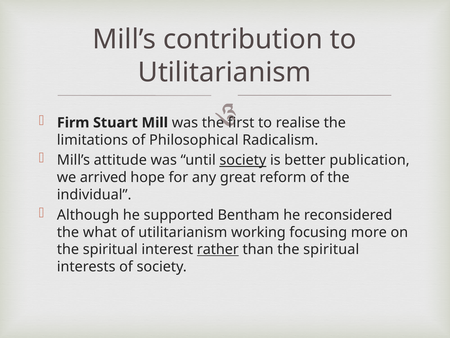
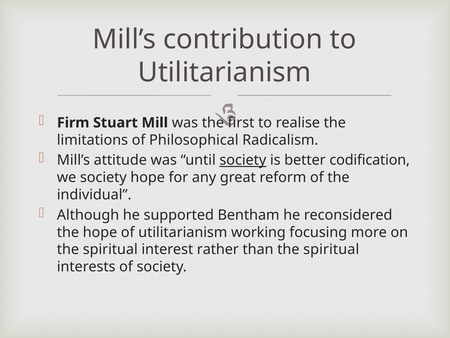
publication: publication -> codification (370, 160)
we arrived: arrived -> society (103, 177)
the what: what -> hope (100, 232)
rather underline: present -> none (218, 249)
